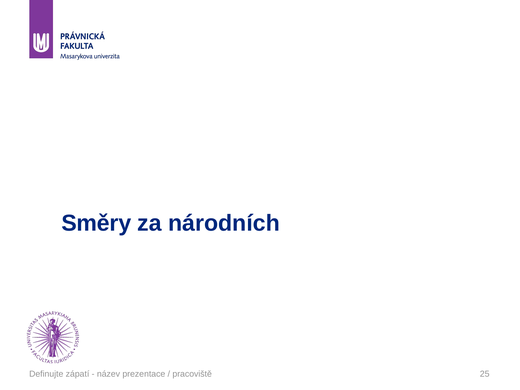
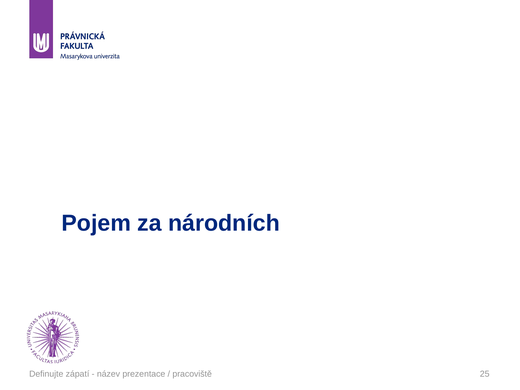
Směry: Směry -> Pojem (96, 223)
